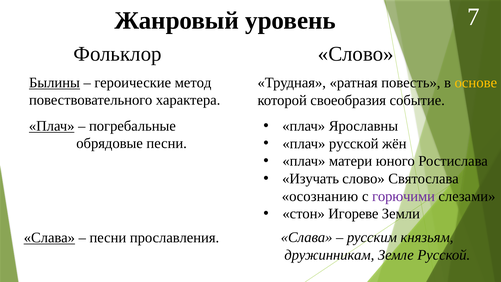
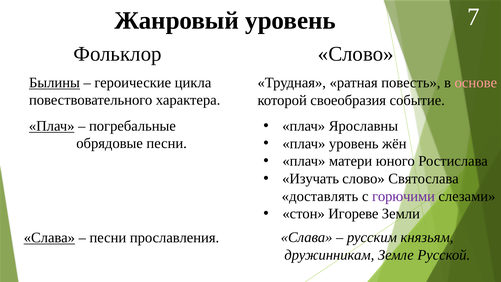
метод: метод -> цикла (193, 83)
основе colour: yellow -> pink (476, 83)
плач русской: русской -> уровень (354, 143)
осознанию: осознанию -> доставлять (320, 196)
